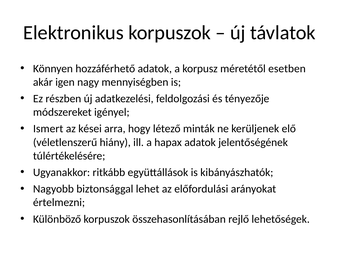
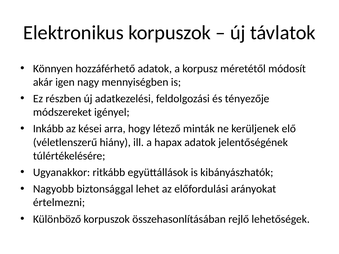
esetben: esetben -> módosít (287, 69)
Ismert: Ismert -> Inkább (48, 129)
